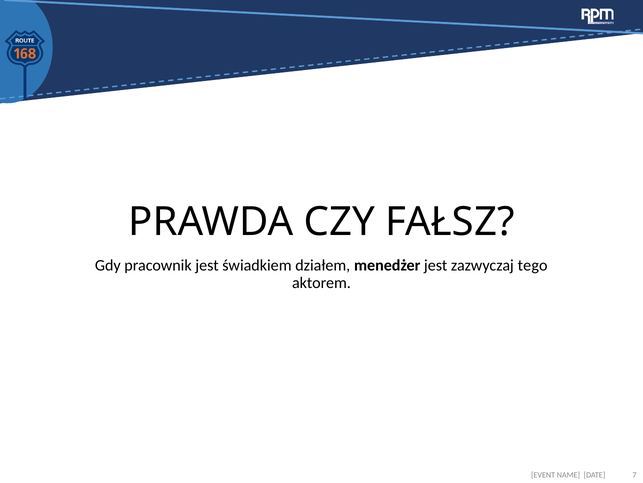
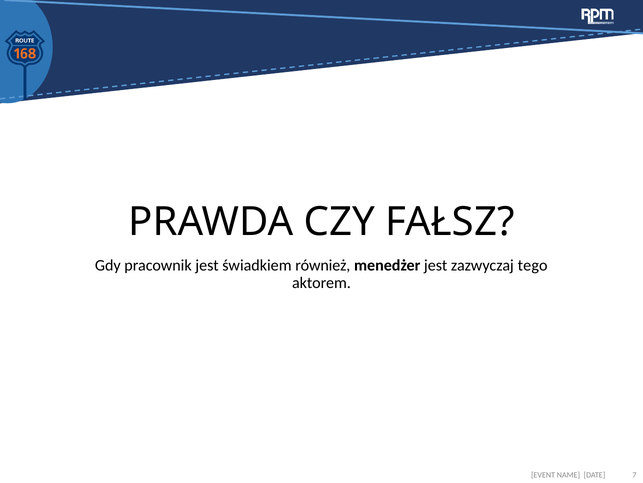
działem: działem -> również (323, 265)
